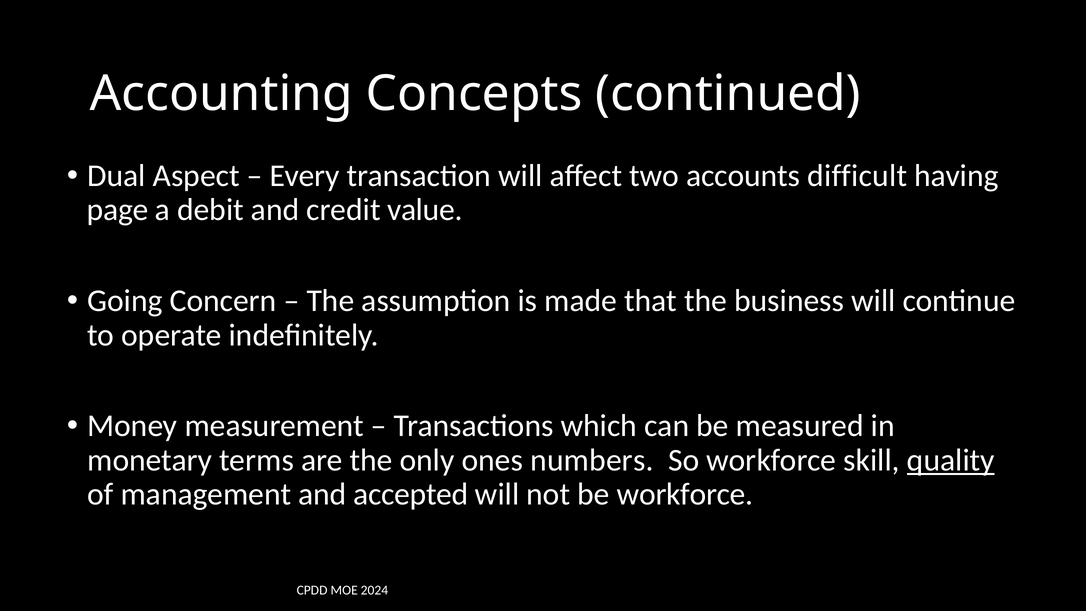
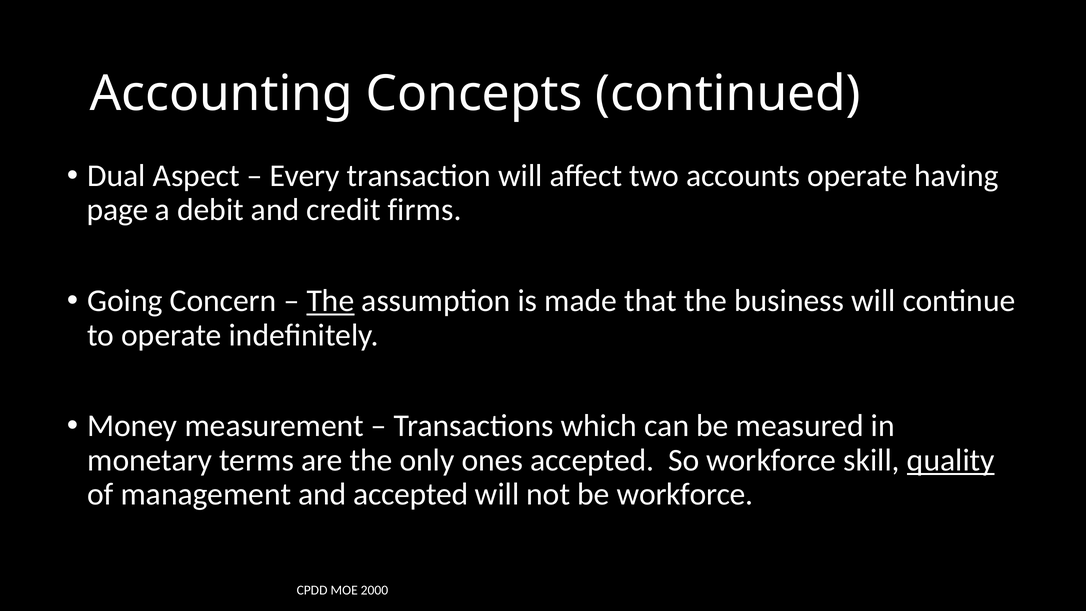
accounts difficult: difficult -> operate (857, 176)
value: value -> firms (425, 210)
The underline: none -> present (330, 301)
ones numbers: numbers -> accepted (592, 460)
2024: 2024 -> 2000 (374, 590)
